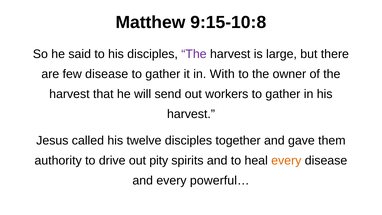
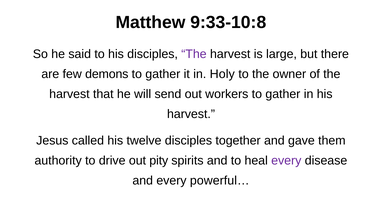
9:15-10:8: 9:15-10:8 -> 9:33-10:8 (228, 22)
few disease: disease -> demons (107, 74)
With: With -> Holy (222, 74)
every colour: orange -> purple (286, 161)
